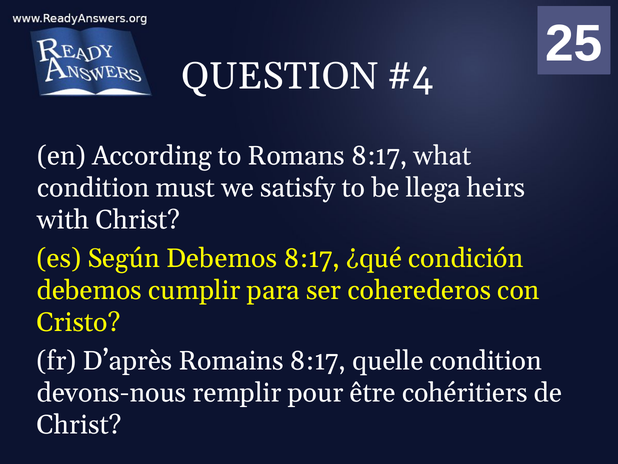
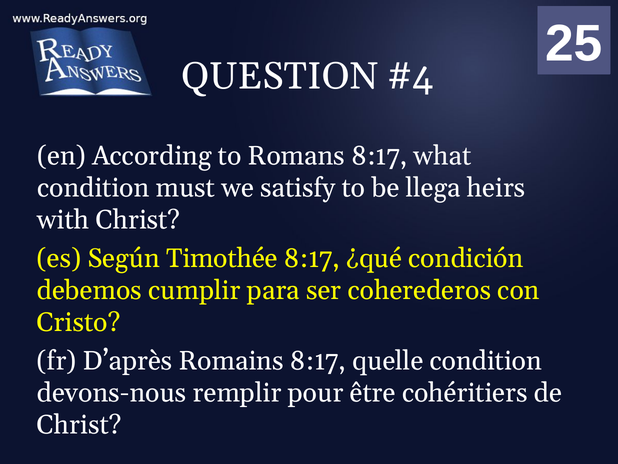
Según Debemos: Debemos -> Timothée (222, 258)
